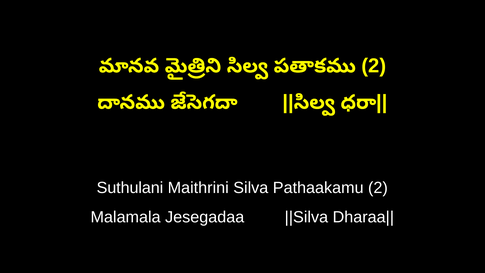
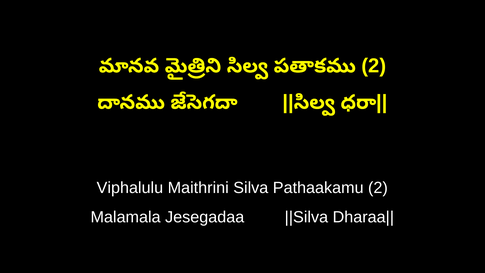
Suthulani: Suthulani -> Viphalulu (130, 188)
